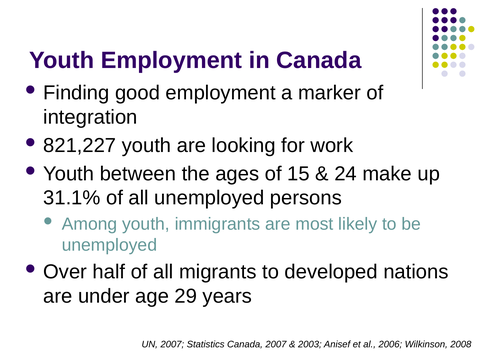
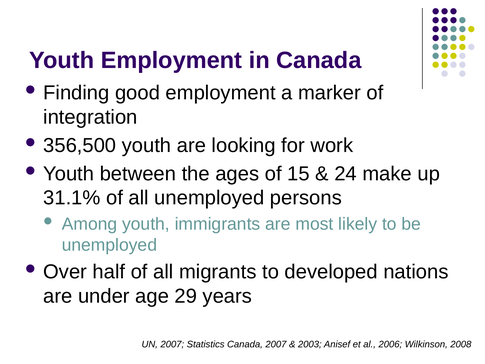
821,227: 821,227 -> 356,500 (80, 145)
